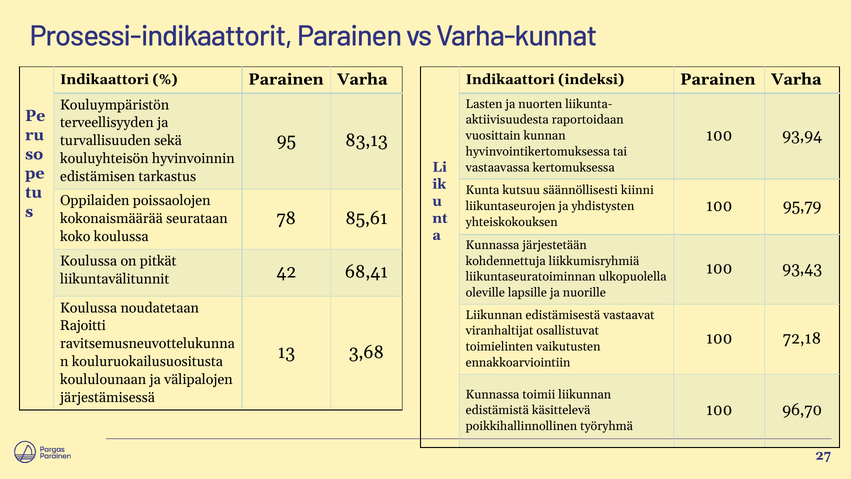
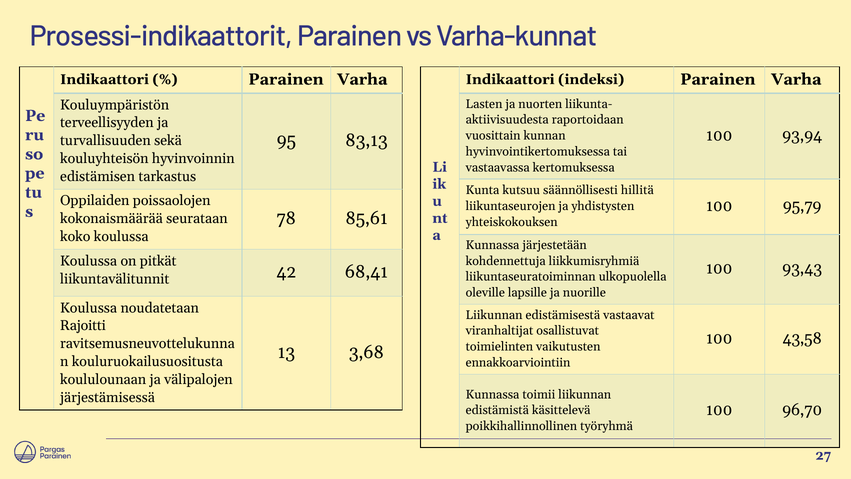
kiinni: kiinni -> hillitä (637, 190)
72,18: 72,18 -> 43,58 (802, 338)
